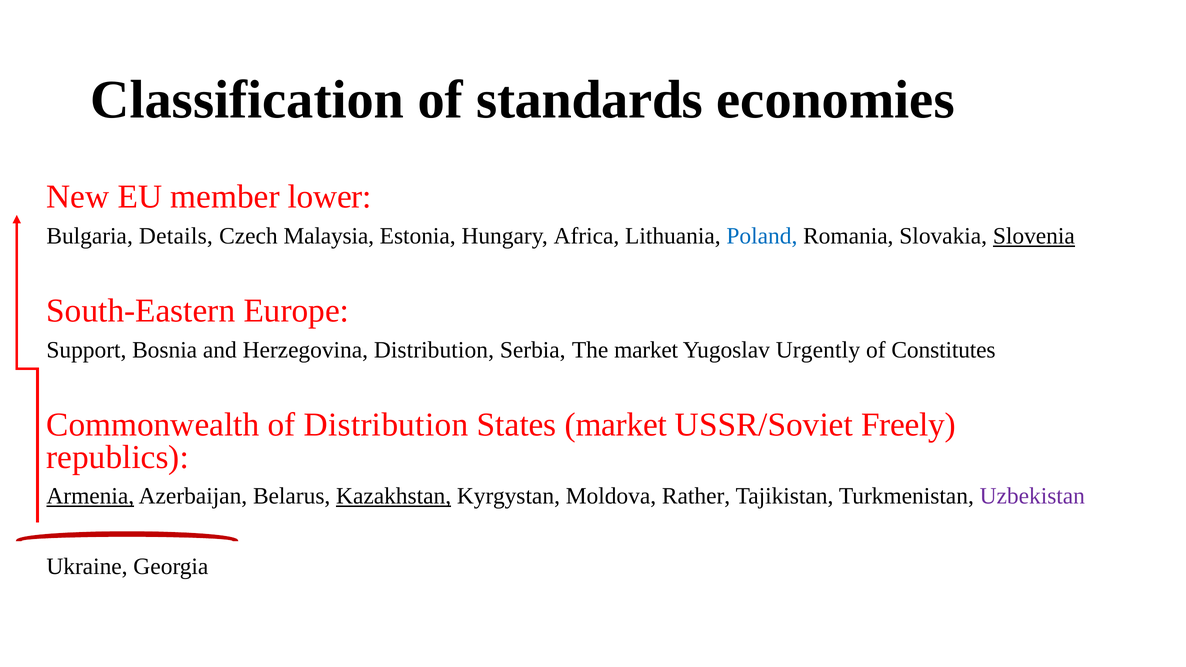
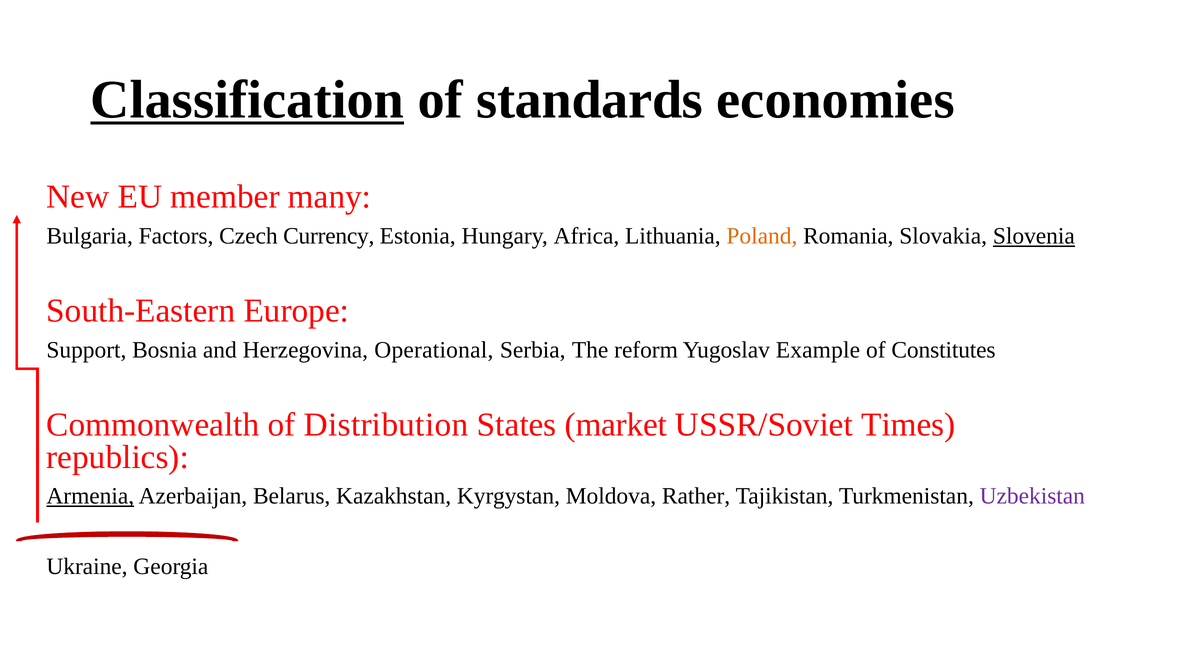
Classification underline: none -> present (247, 100)
lower: lower -> many (330, 197)
Details: Details -> Factors (176, 236)
Malaysia: Malaysia -> Currency (329, 236)
Poland colour: blue -> orange (762, 236)
Herzegovina Distribution: Distribution -> Operational (434, 350)
The market: market -> reform (646, 350)
Urgently: Urgently -> Example (818, 350)
Freely: Freely -> Times (908, 425)
Kazakhstan underline: present -> none (394, 496)
